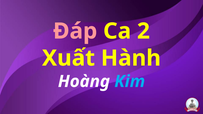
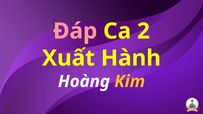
Kim colour: light blue -> yellow (130, 82)
